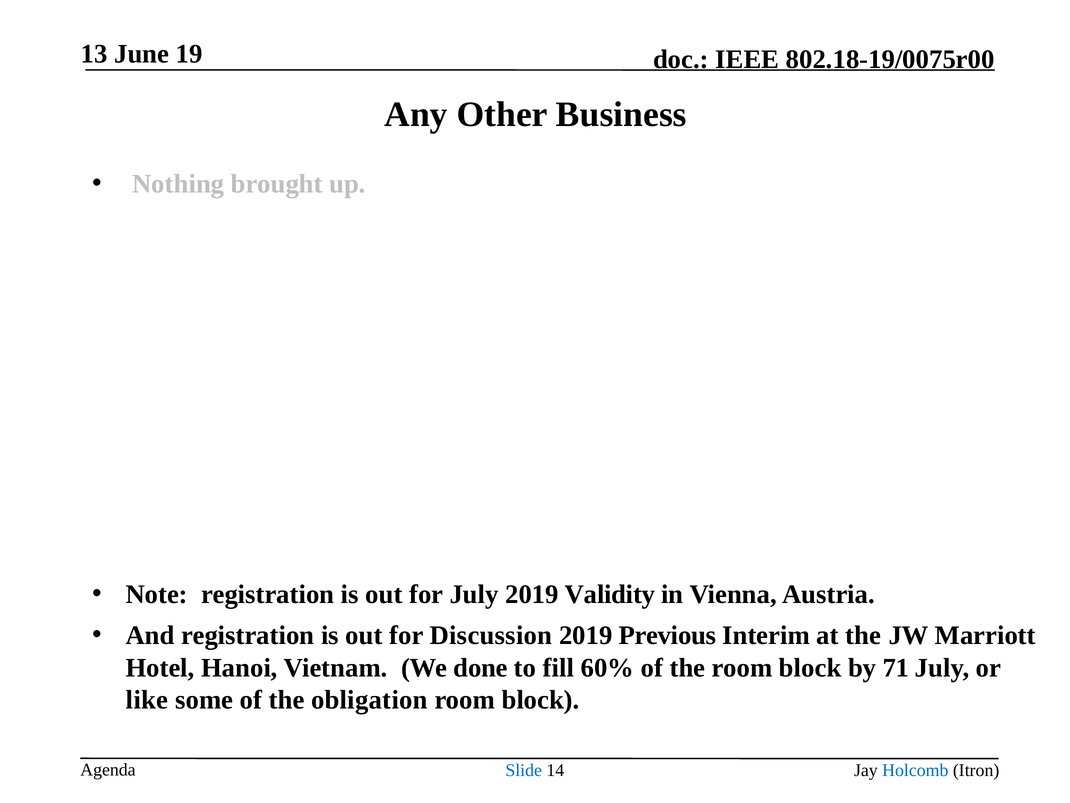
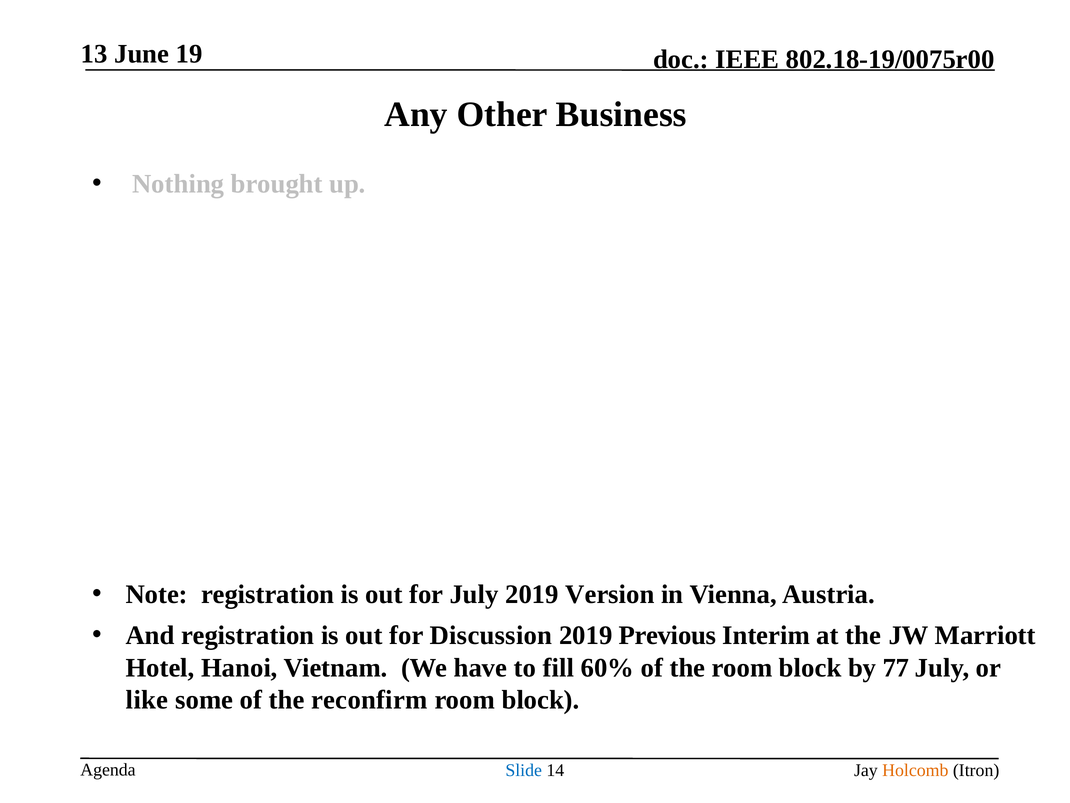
Validity: Validity -> Version (610, 594)
done: done -> have (480, 667)
71: 71 -> 77 (896, 667)
obligation: obligation -> reconfirm (369, 699)
Holcomb colour: blue -> orange (915, 770)
